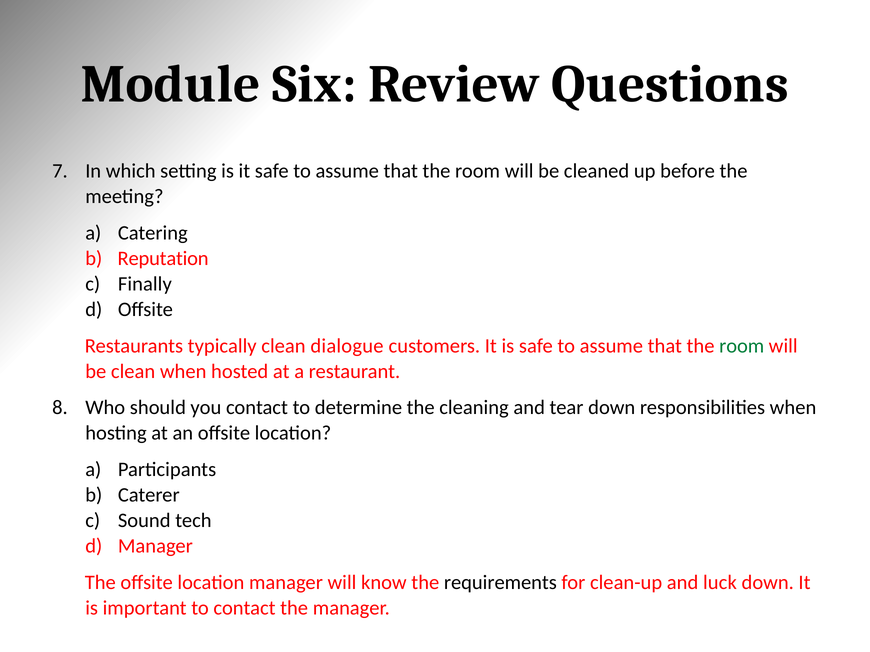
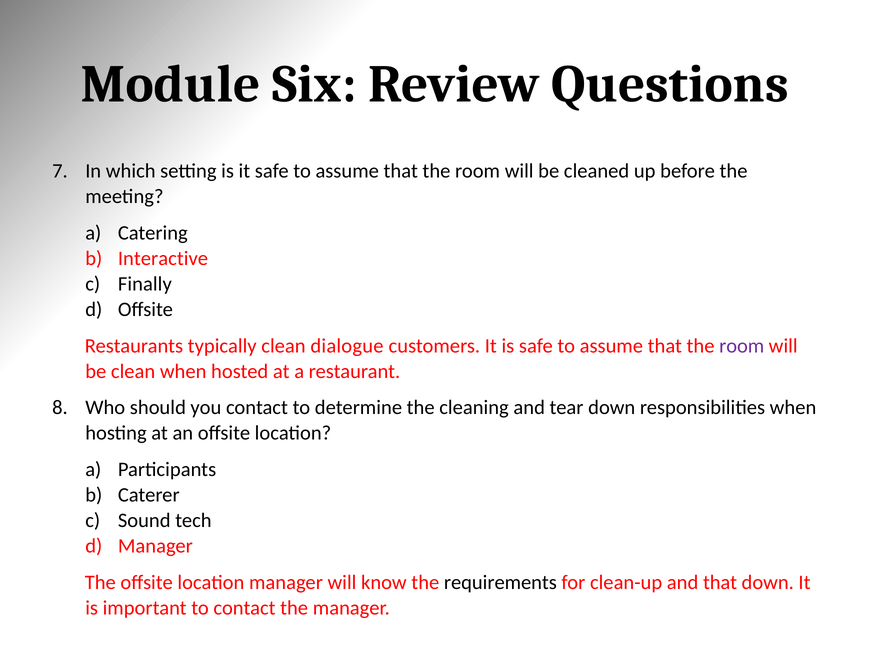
Reputation: Reputation -> Interactive (163, 259)
room colour: green -> purple (742, 346)
and luck: luck -> that (720, 583)
